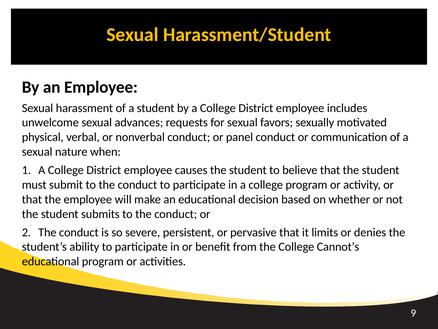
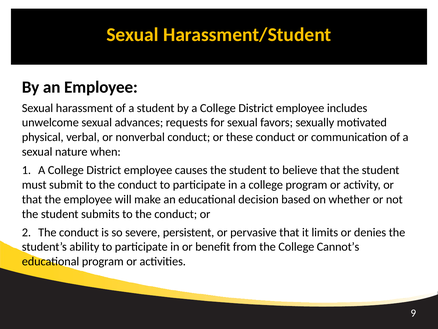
panel: panel -> these (240, 137)
